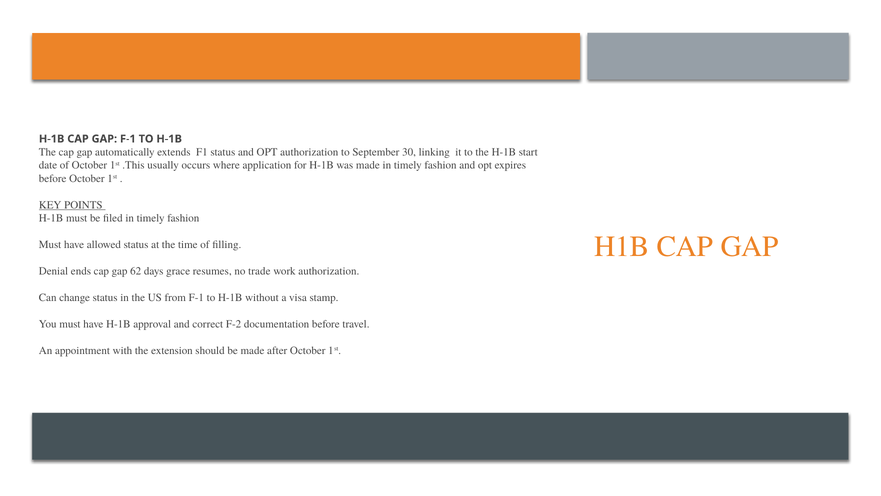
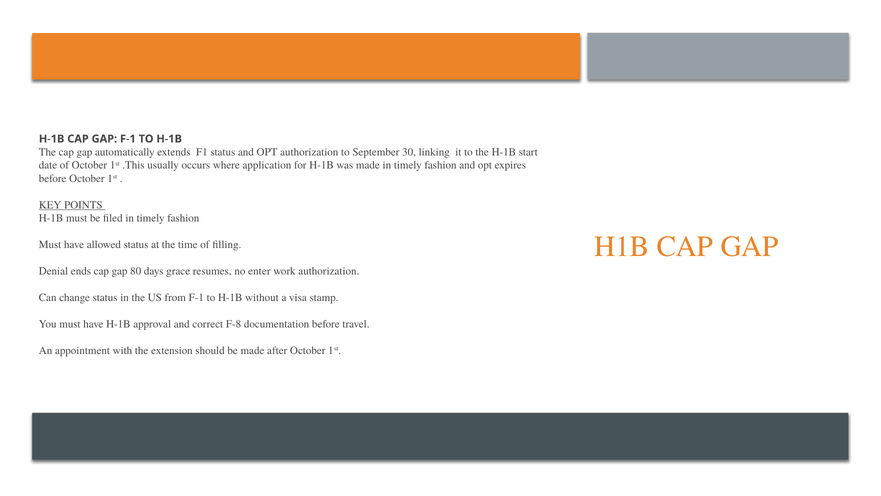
62: 62 -> 80 (136, 271)
trade: trade -> enter (259, 271)
F-2: F-2 -> F-8 (234, 324)
